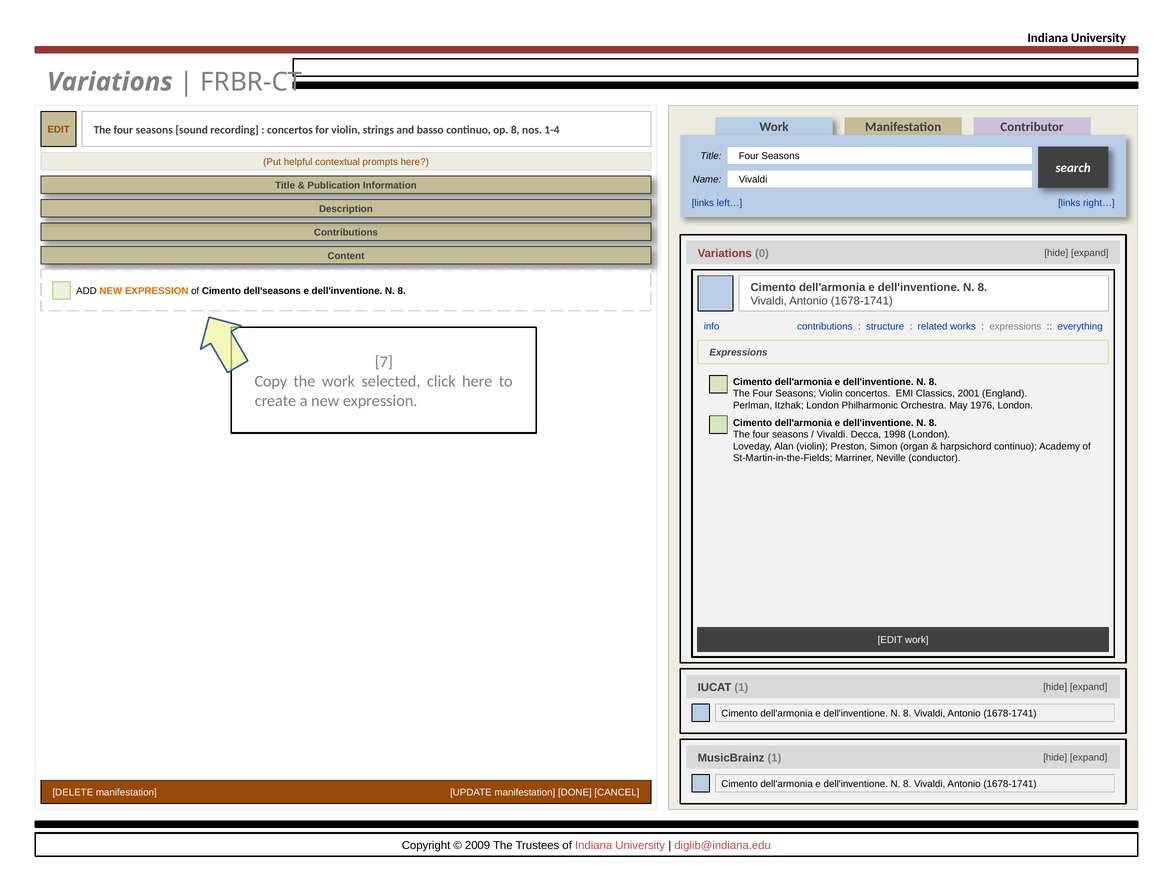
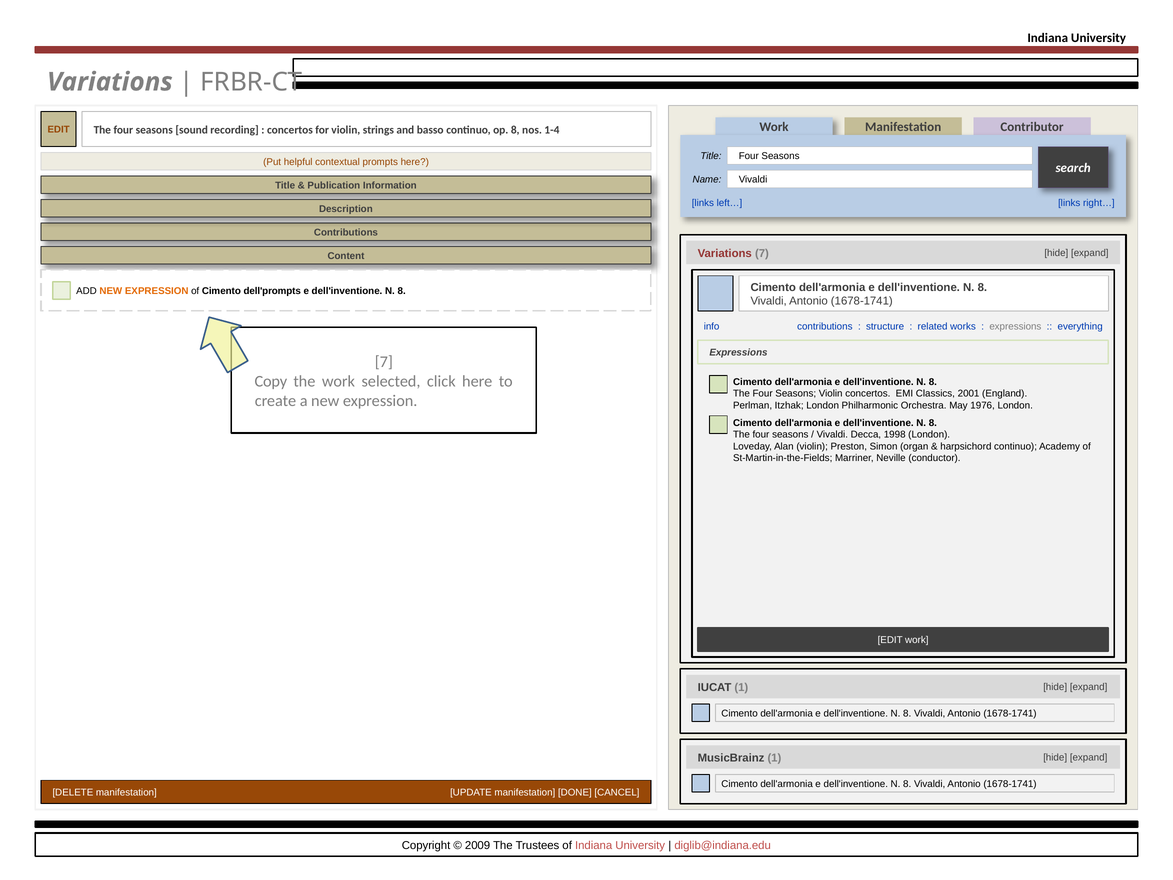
Variations 0: 0 -> 7 (762, 253)
dell'seasons: dell'seasons -> dell'prompts (272, 291)
